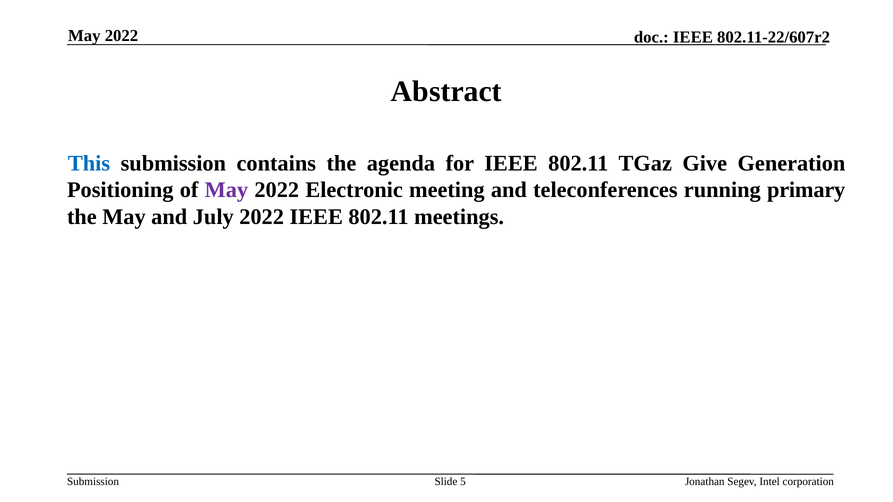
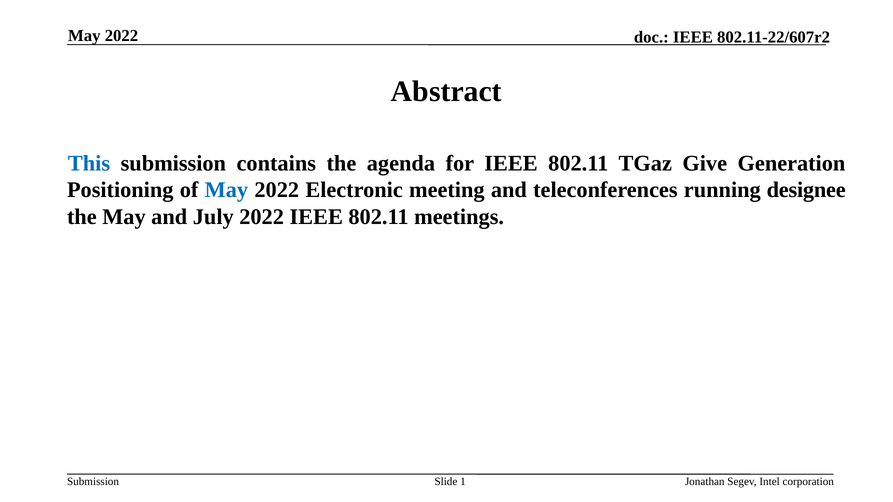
May colour: purple -> blue (226, 190)
primary: primary -> designee (806, 190)
5: 5 -> 1 (463, 482)
